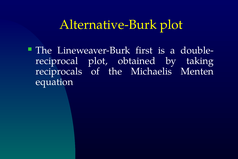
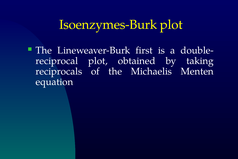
Alternative-Burk: Alternative-Burk -> Isoenzymes-Burk (108, 25)
